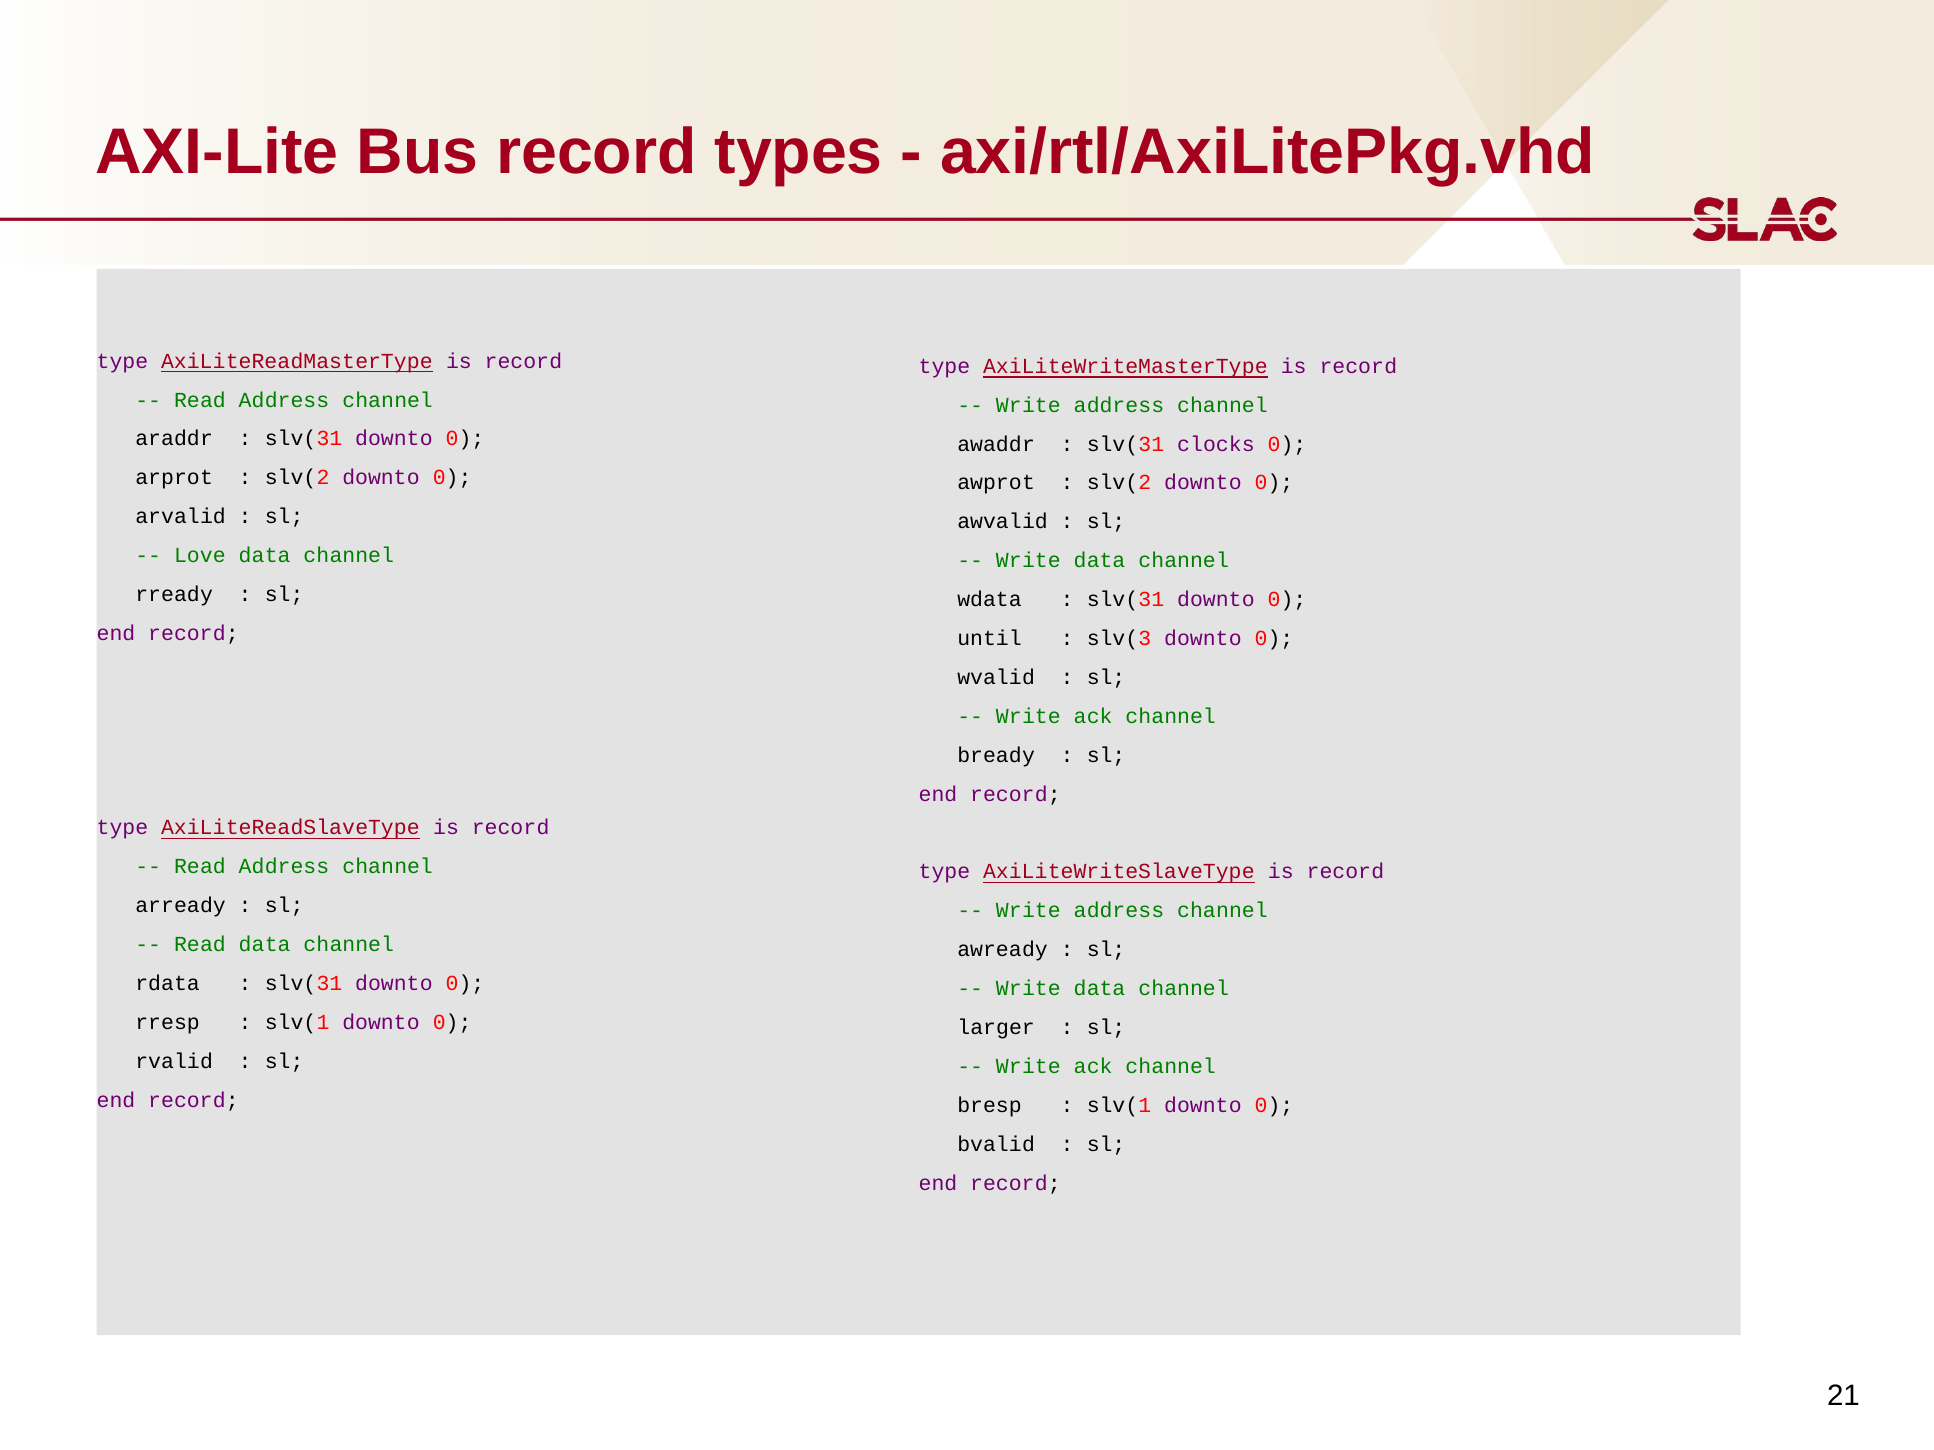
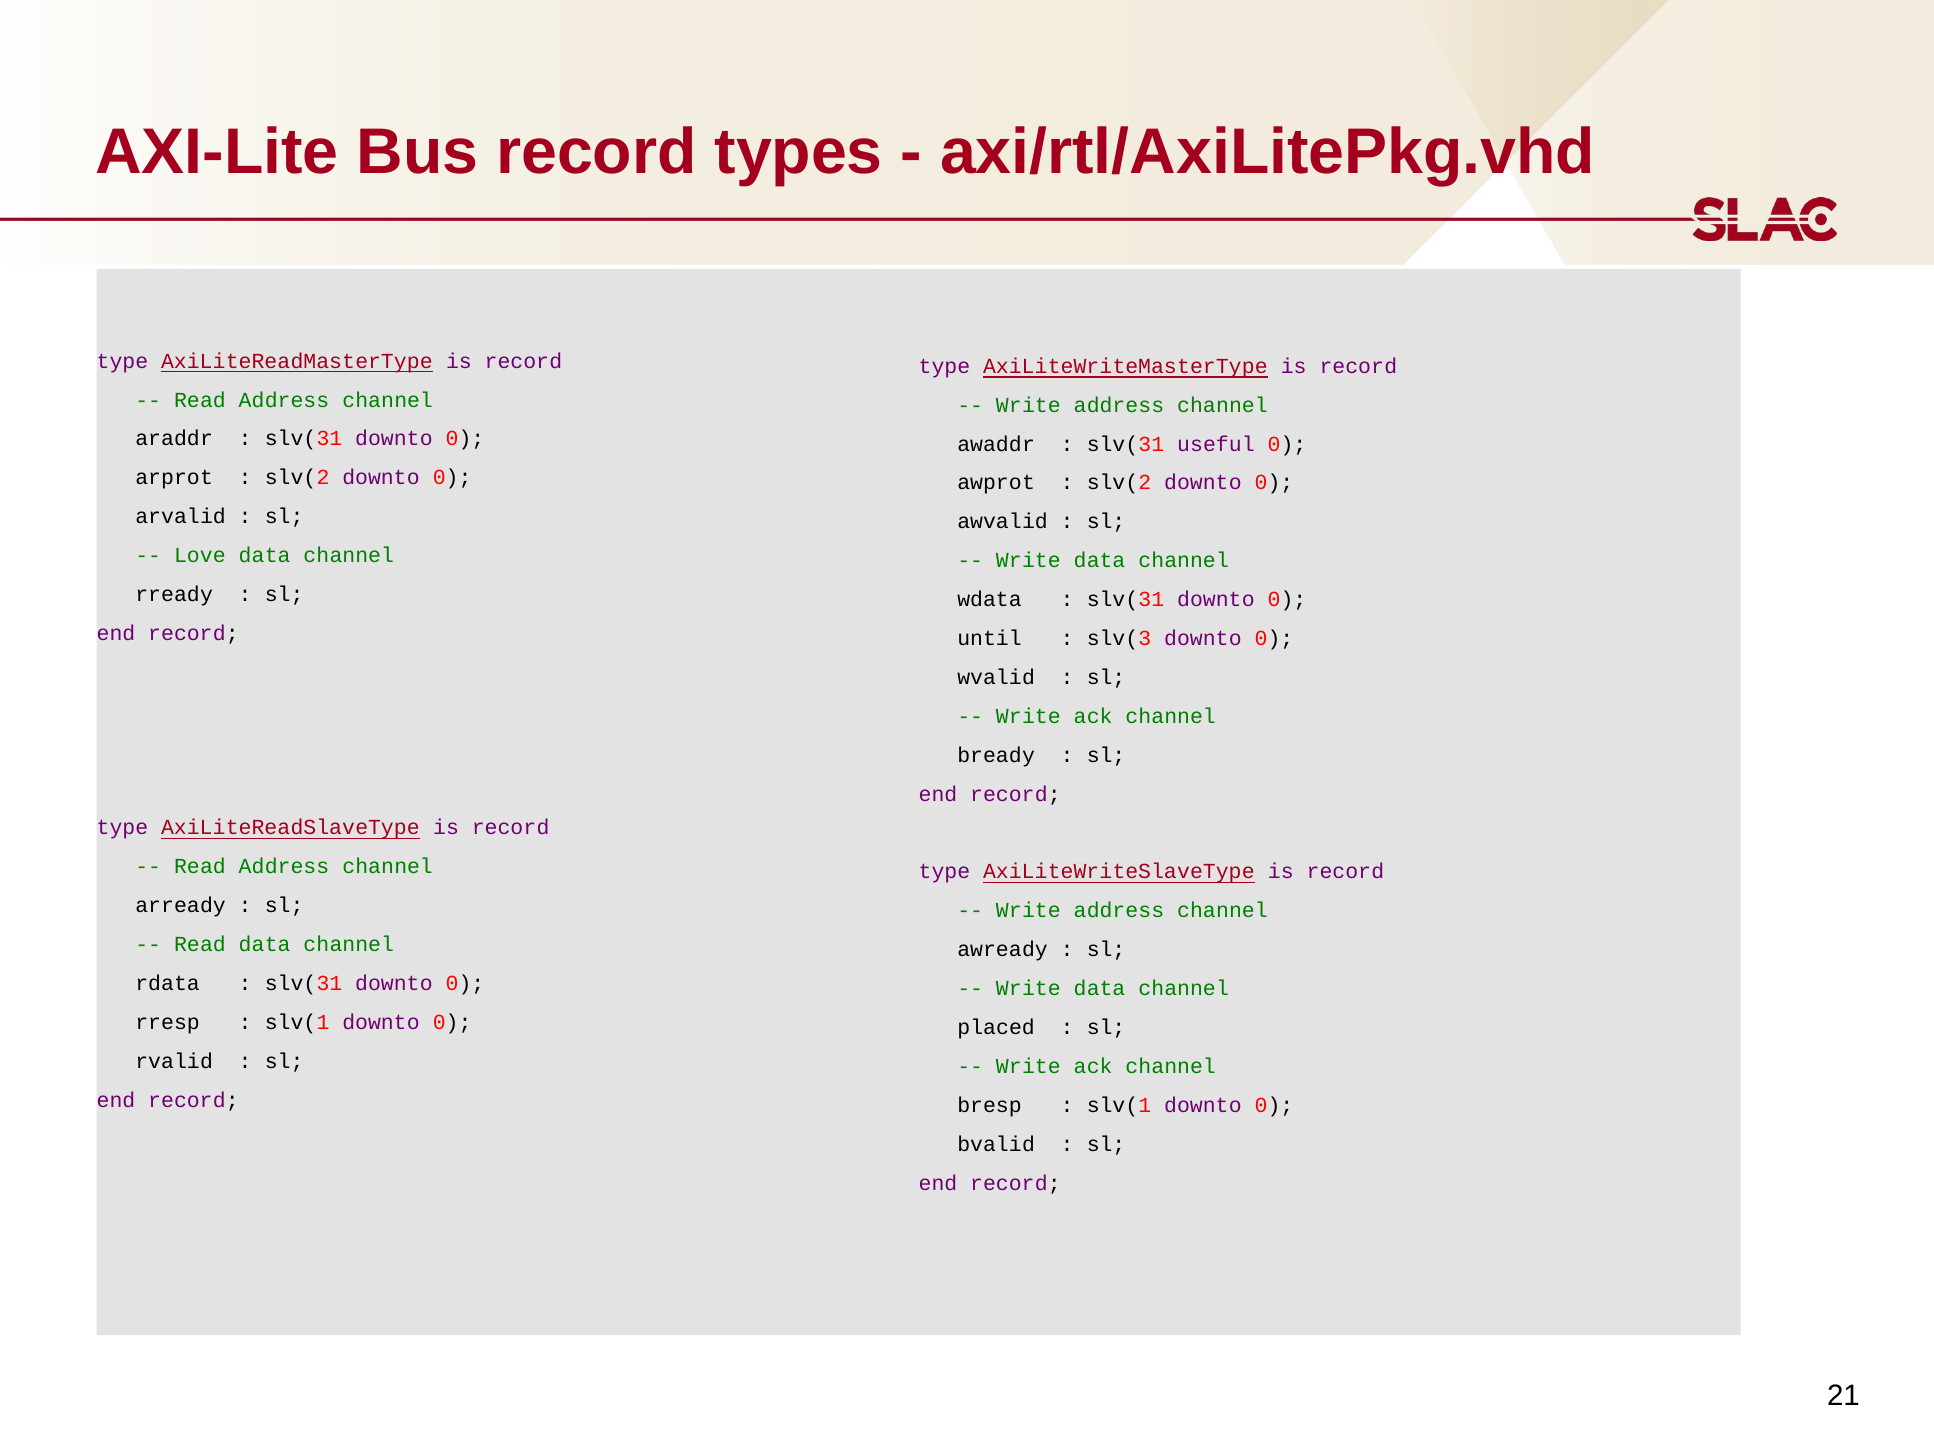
clocks: clocks -> useful (1216, 444)
larger: larger -> placed (996, 1028)
